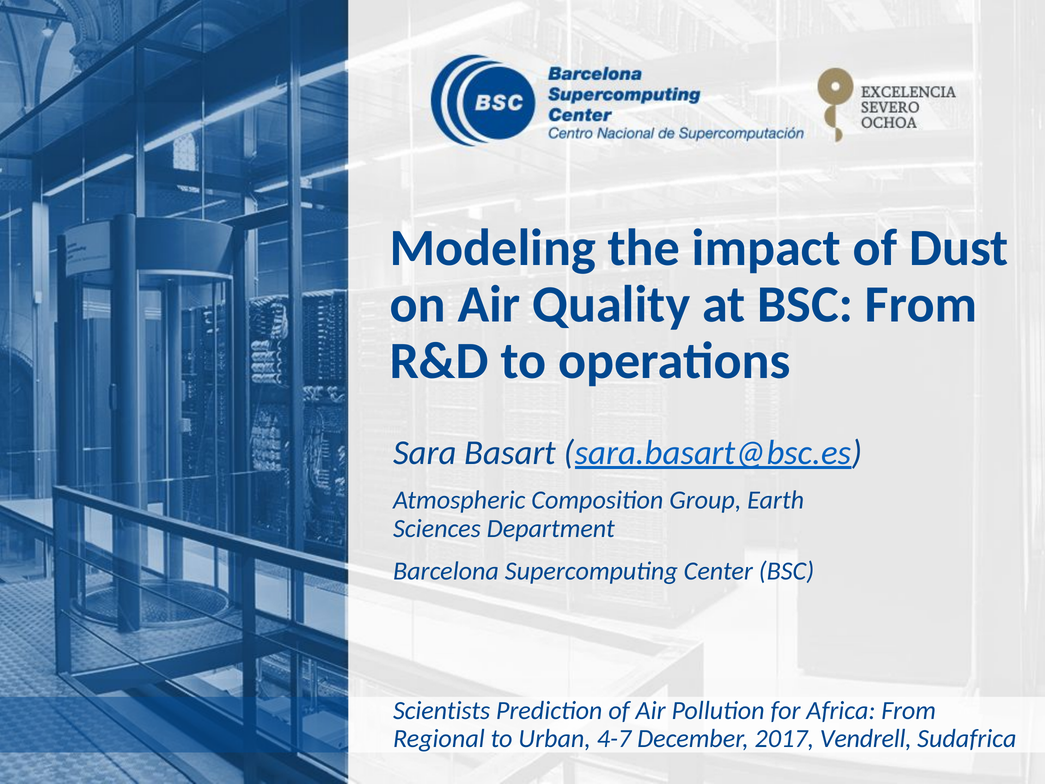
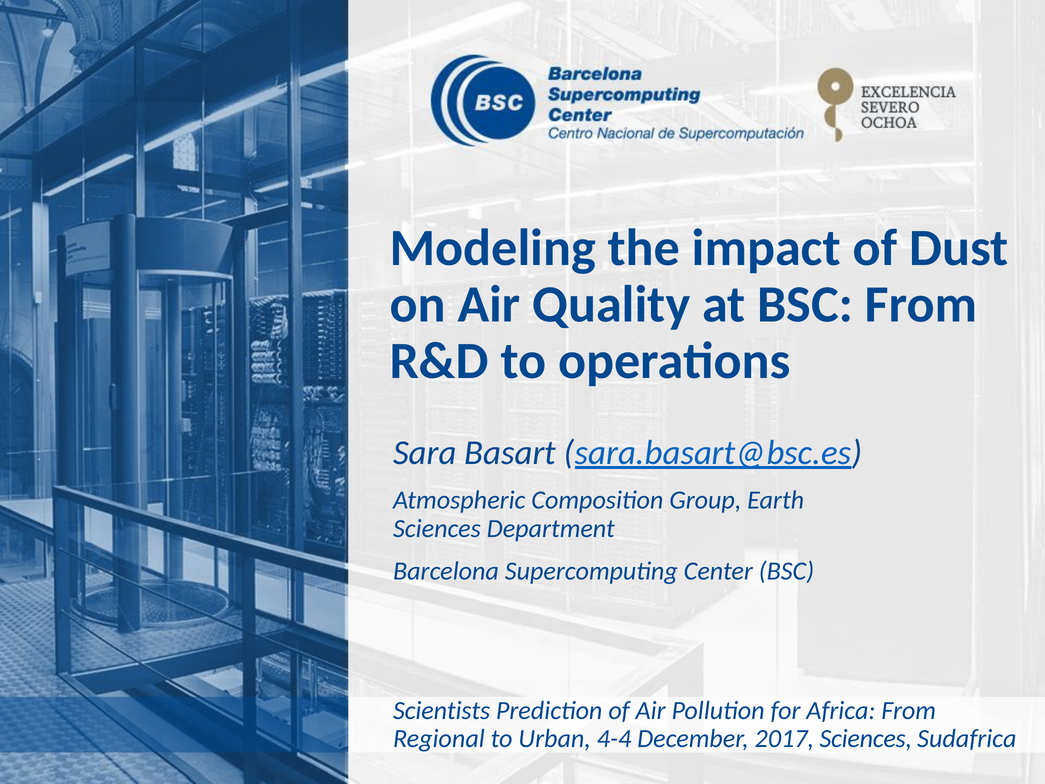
4-7: 4-7 -> 4-4 (614, 738)
2017 Vendrell: Vendrell -> Sciences (866, 738)
